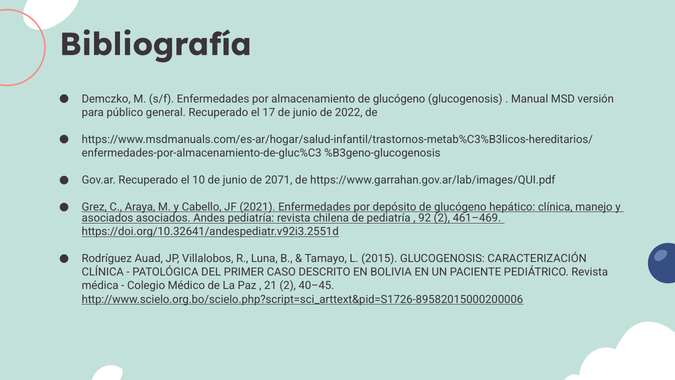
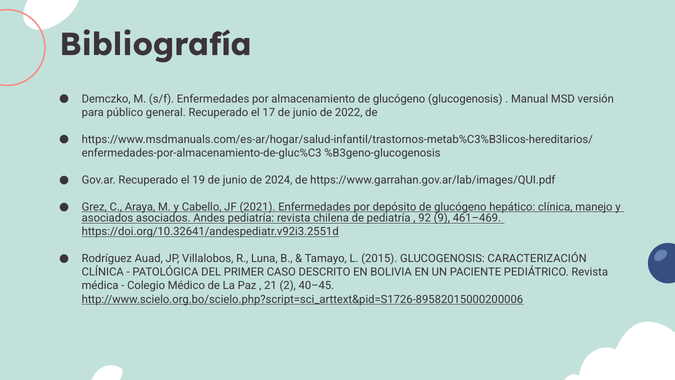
10: 10 -> 19 (199, 180)
2071: 2071 -> 2024 (279, 180)
92 2: 2 -> 9 (442, 218)
